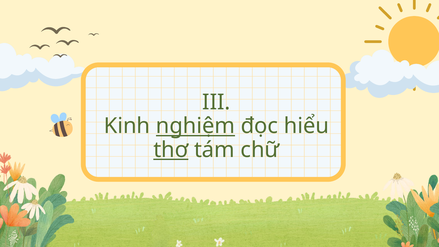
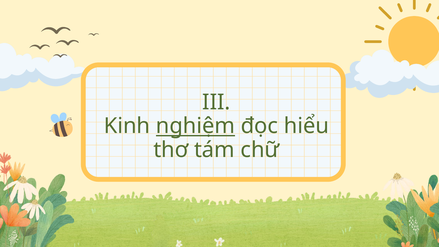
thơ underline: present -> none (171, 150)
